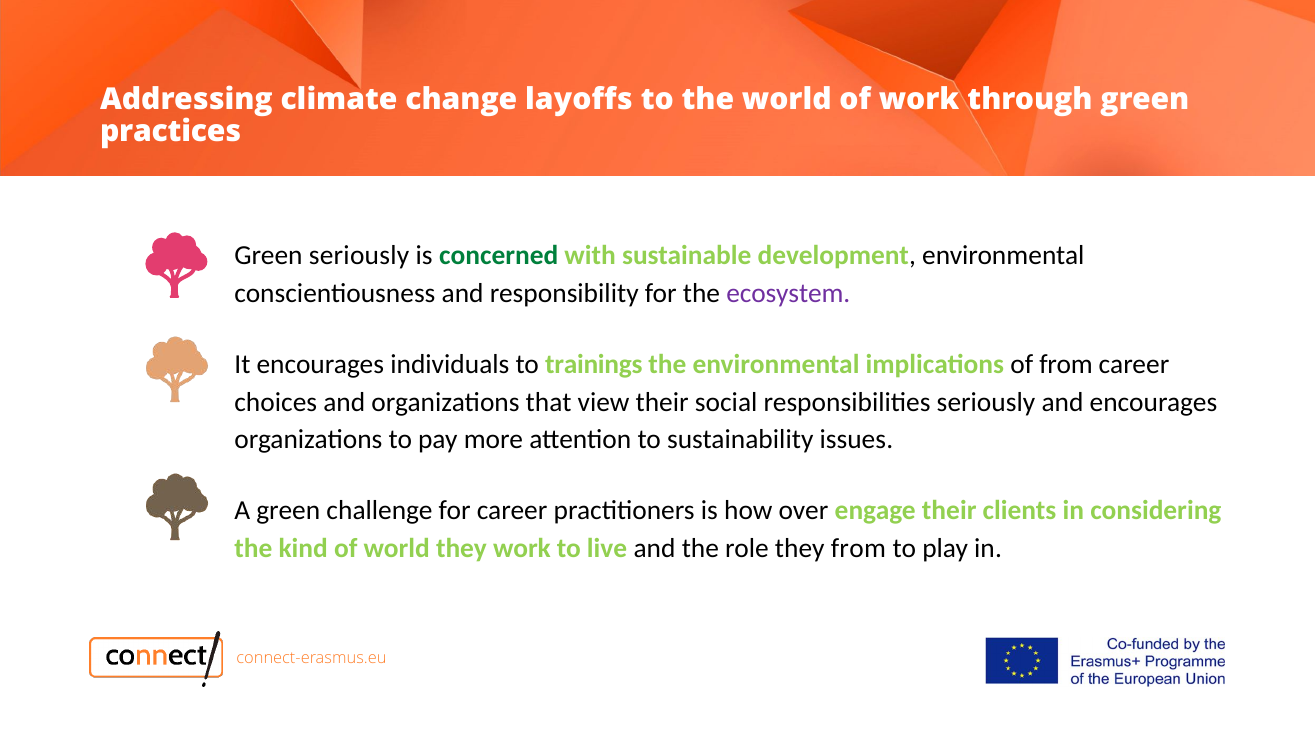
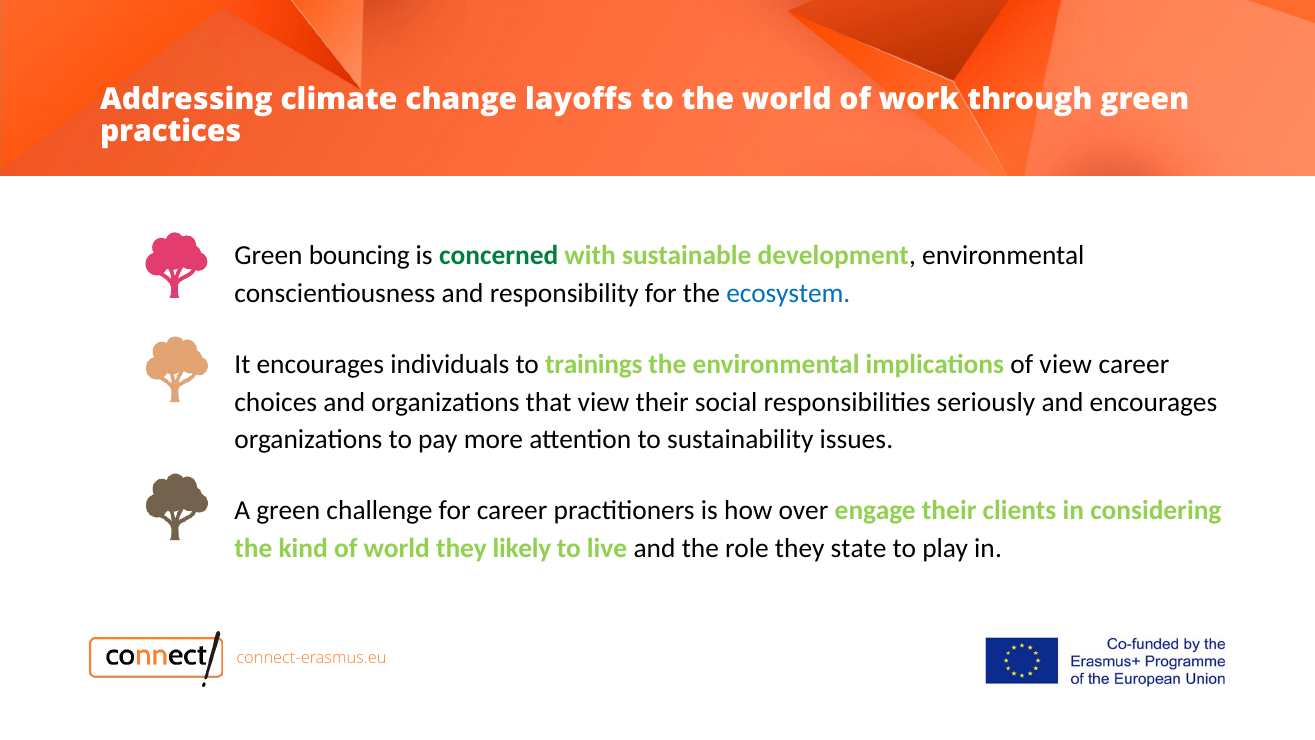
Green seriously: seriously -> bouncing (359, 255)
ecosystem colour: purple -> blue (788, 293)
of from: from -> view (1066, 364)
they work: work -> likely (522, 548)
they from: from -> state (859, 548)
